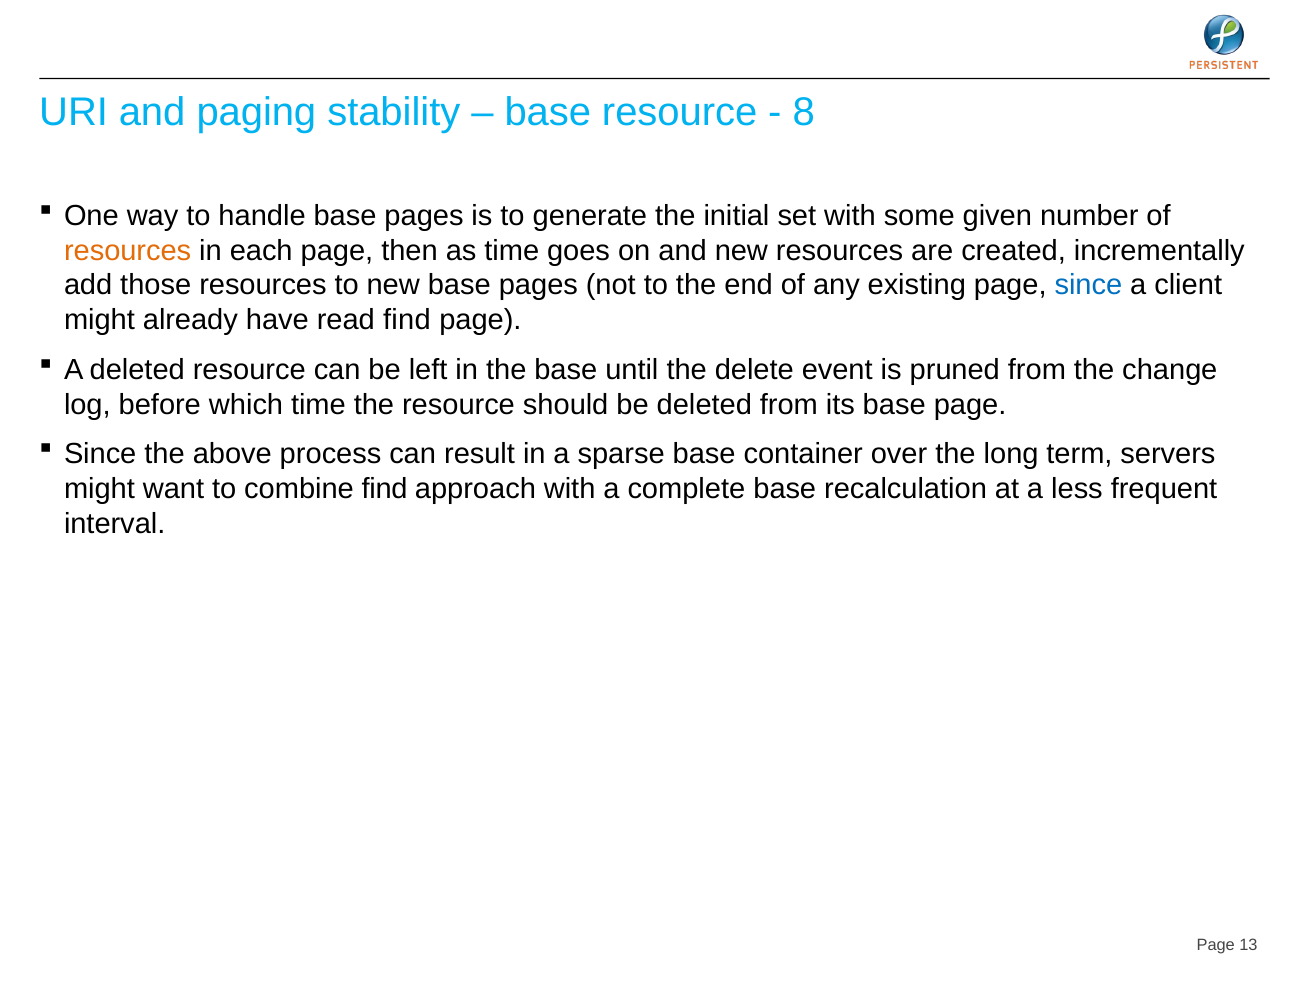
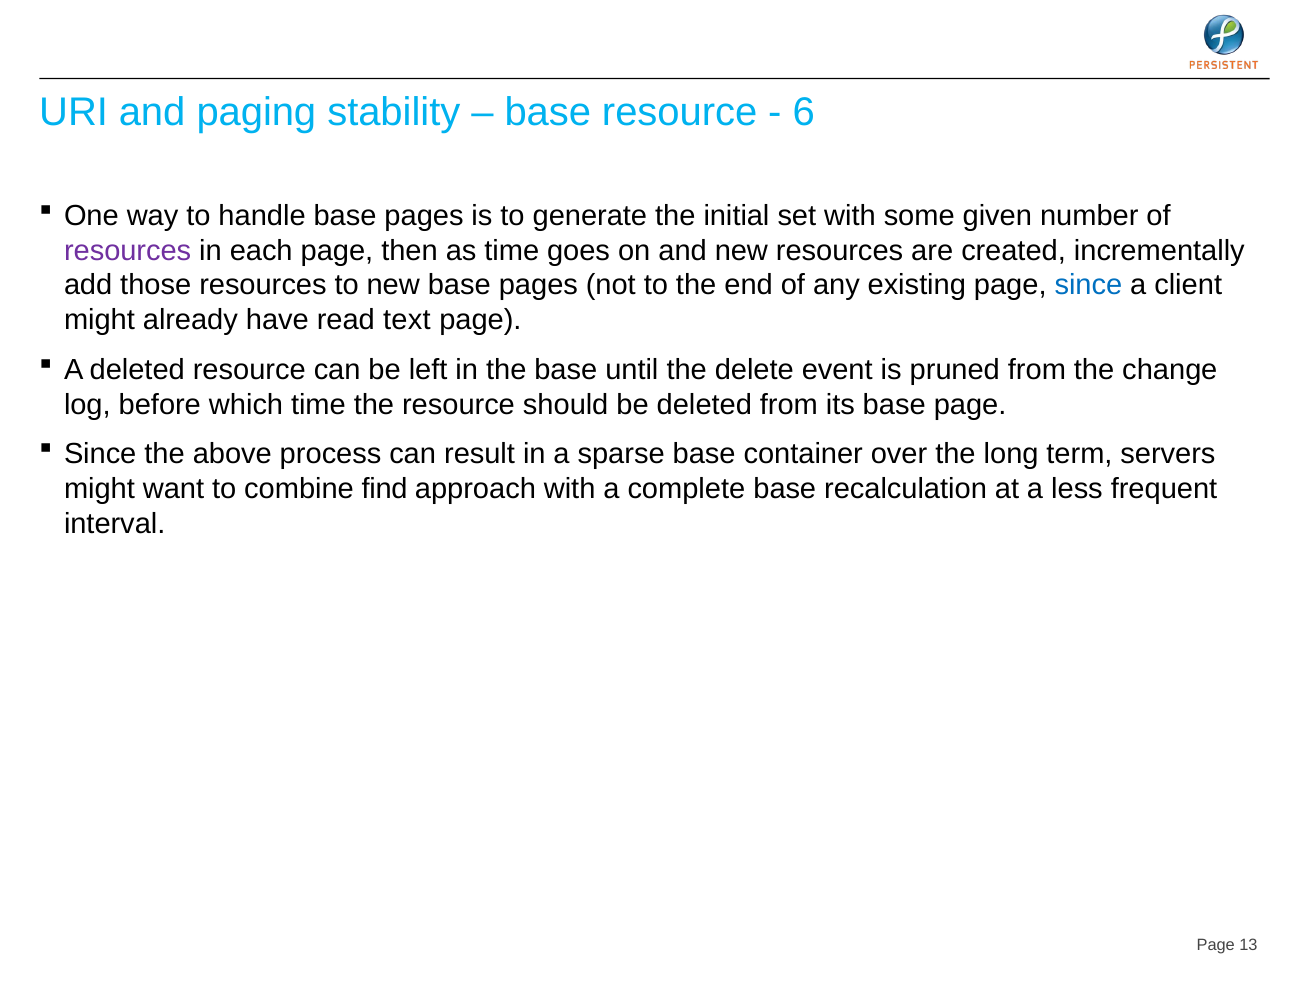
8: 8 -> 6 (804, 113)
resources colour: orange -> purple (128, 251)
read find: find -> text (407, 320)
